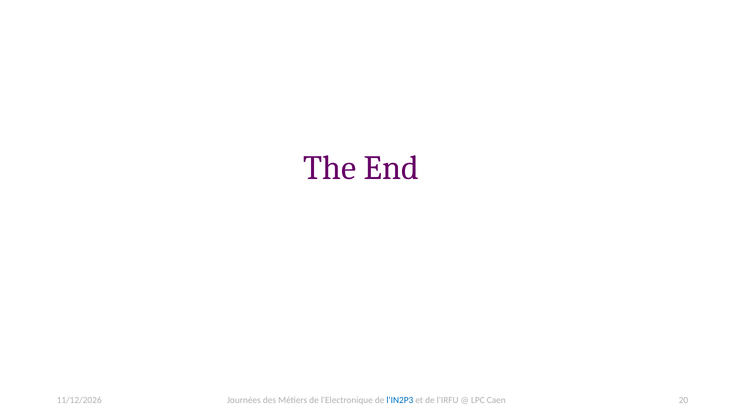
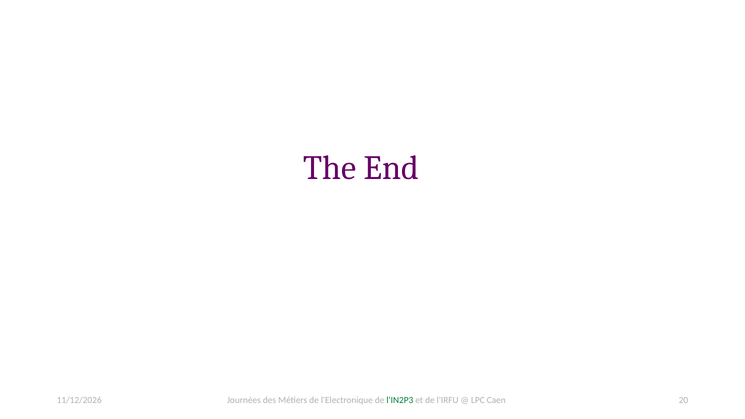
l'IN2P3 colour: blue -> green (400, 400)
